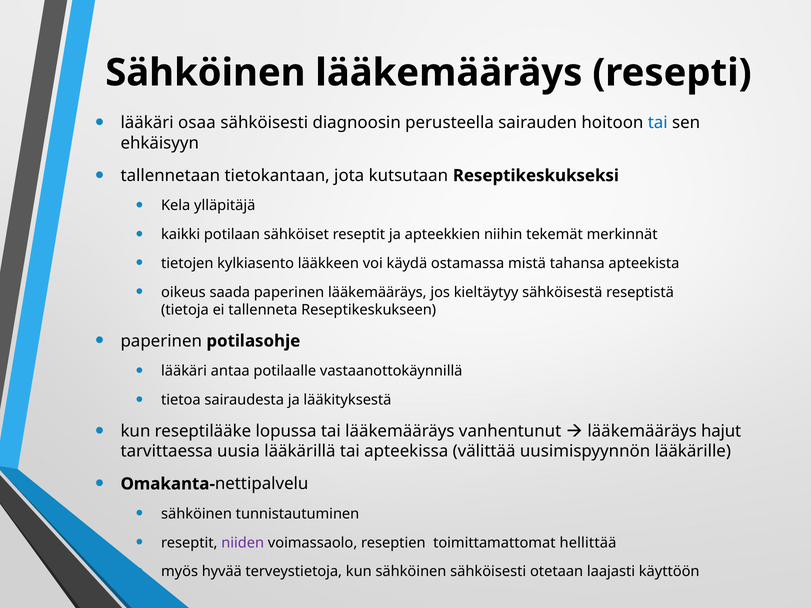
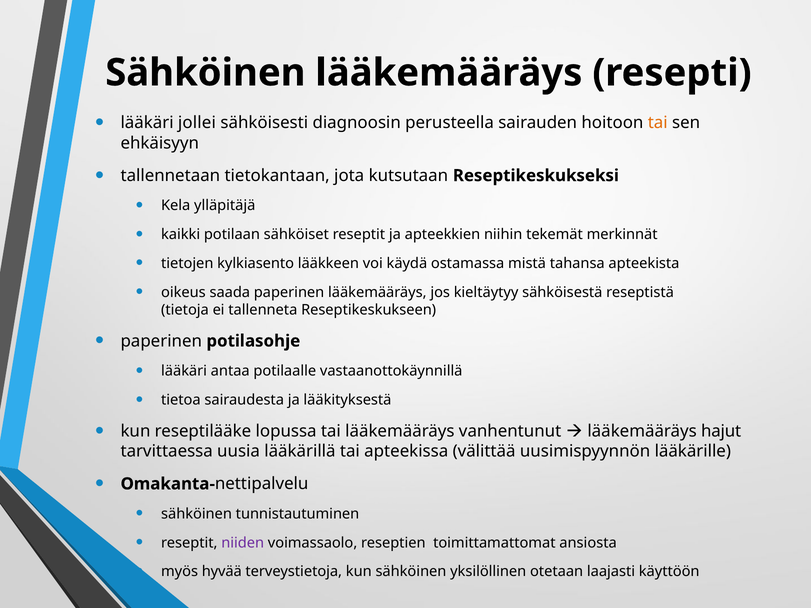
osaa: osaa -> jollei (197, 123)
tai colour: blue -> orange (658, 123)
hellittää: hellittää -> ansiosta (588, 543)
sähköinen sähköisesti: sähköisesti -> yksilöllinen (488, 572)
